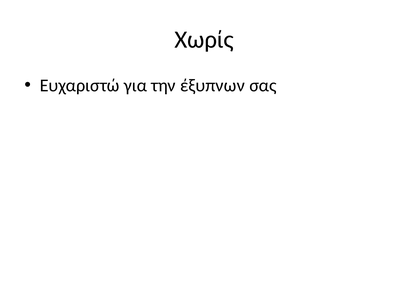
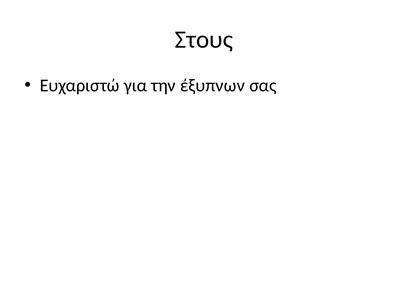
Χωρίς: Χωρίς -> Στους (204, 39)
